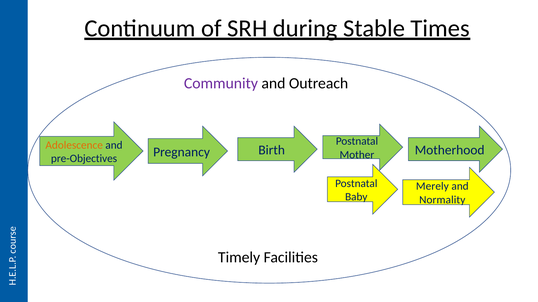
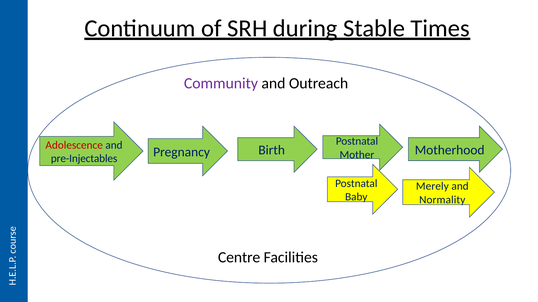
Adolescence colour: orange -> red (74, 145)
pre-Objectives: pre-Objectives -> pre-Injectables (84, 159)
Timely: Timely -> Centre (239, 258)
